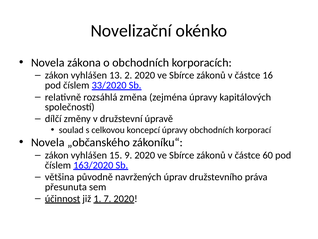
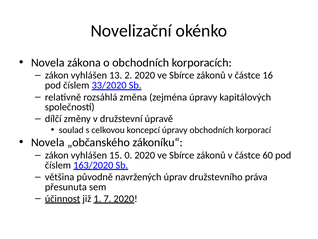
9: 9 -> 0 (128, 155)
